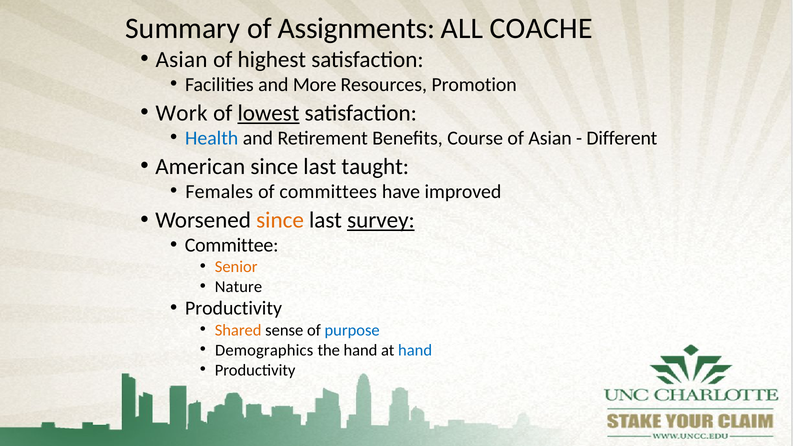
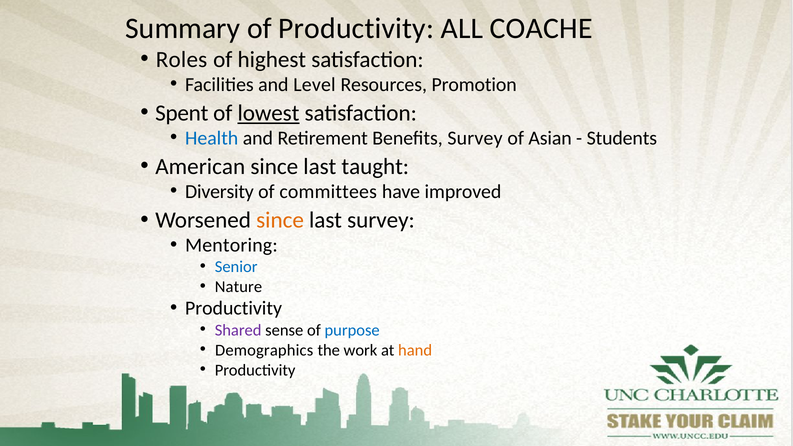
of Assignments: Assignments -> Productivity (356, 29)
Asian: Asian -> Roles (182, 60)
More: More -> Level (314, 85)
Work: Work -> Spent (182, 113)
Benefits Course: Course -> Survey (475, 138)
Different: Different -> Students (622, 138)
Females: Females -> Diversity (219, 192)
survey underline: present -> none (381, 220)
Committee: Committee -> Mentoring (231, 245)
Senior colour: orange -> blue (236, 267)
Shared colour: orange -> purple (238, 330)
the hand: hand -> work (360, 350)
hand colour: blue -> orange (415, 350)
